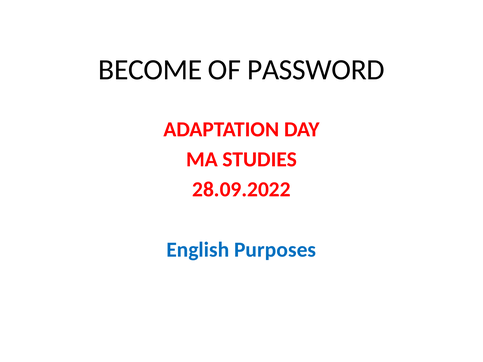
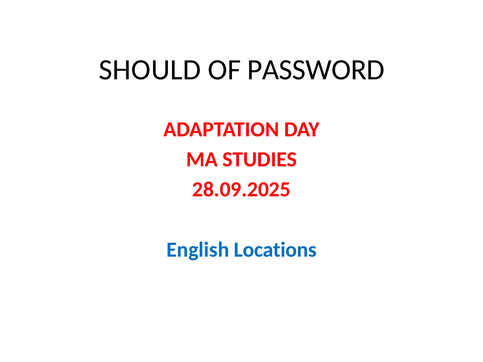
BECOME: BECOME -> SHOULD (150, 70)
28.09.2022: 28.09.2022 -> 28.09.2025 (241, 190)
Purposes: Purposes -> Locations (275, 250)
